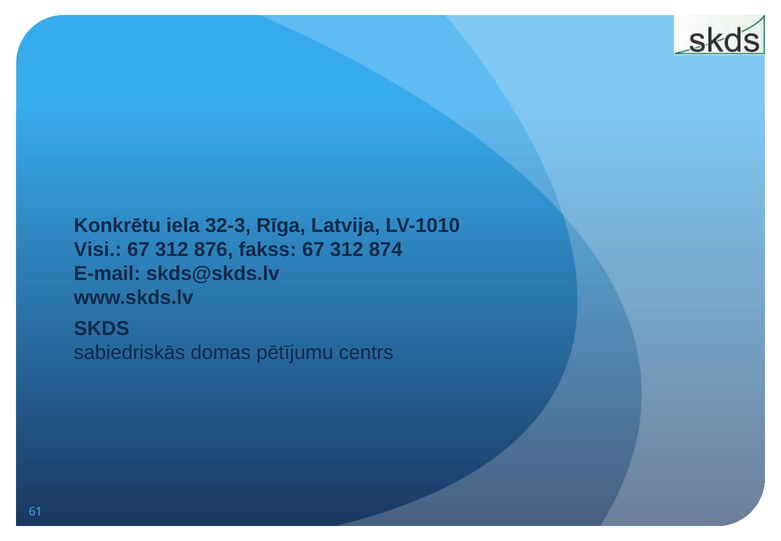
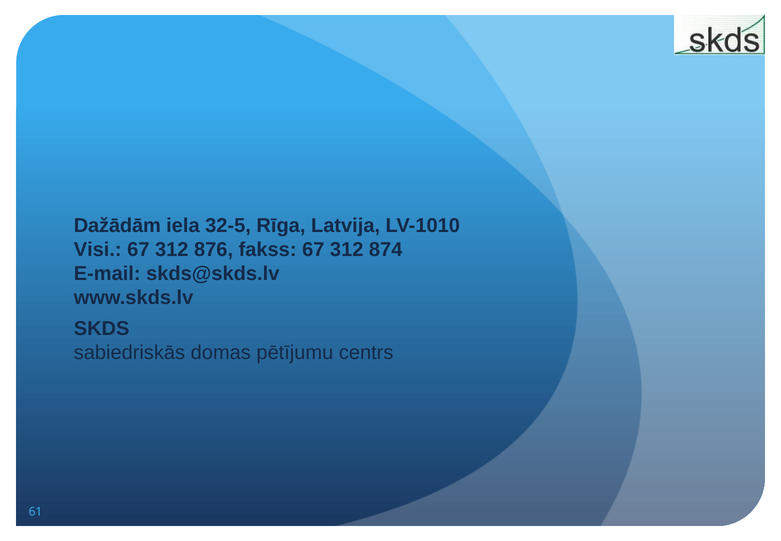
Konkrētu: Konkrētu -> Dažādām (117, 225)
32-3: 32-3 -> 32-5 (228, 225)
